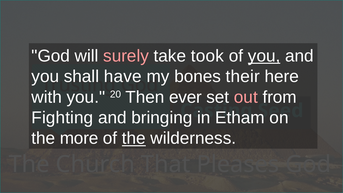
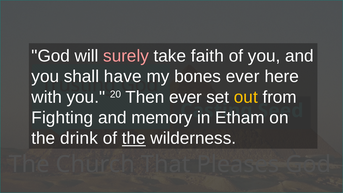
took: took -> faith (207, 56)
you underline: present -> none (264, 56)
bones their: their -> ever (243, 77)
out colour: pink -> yellow (246, 97)
bringing: bringing -> memory (162, 118)
more: more -> drink (79, 138)
